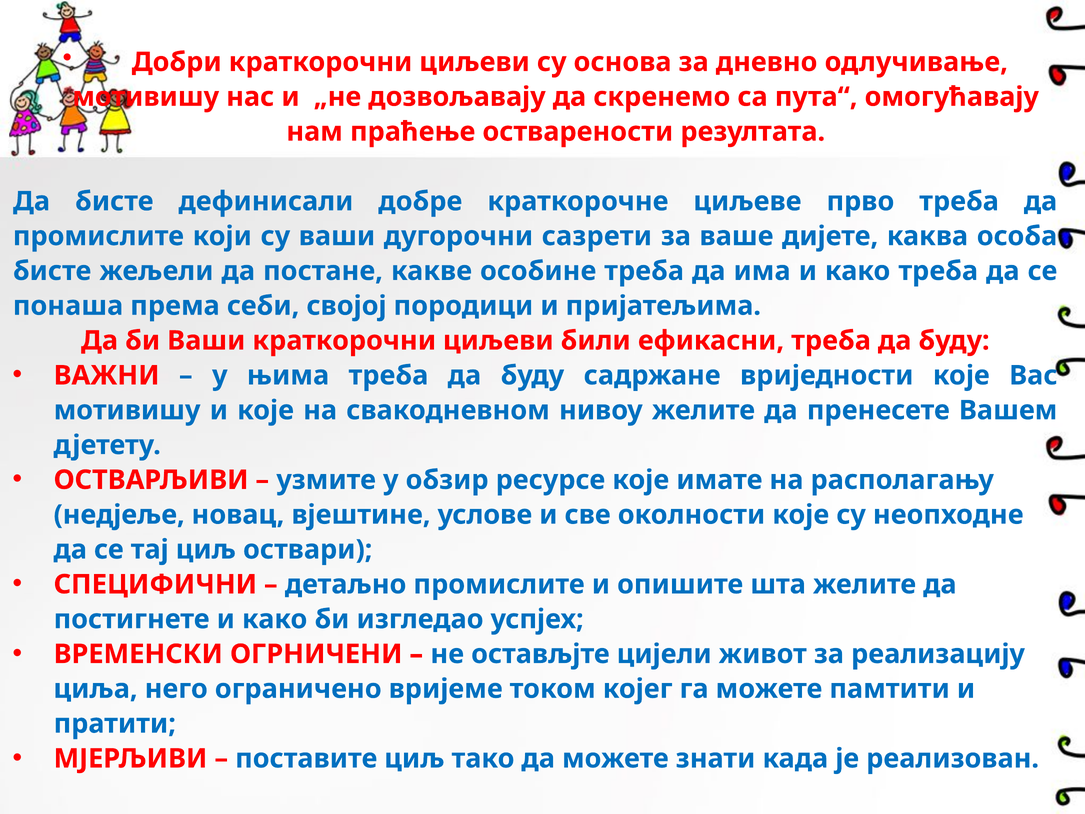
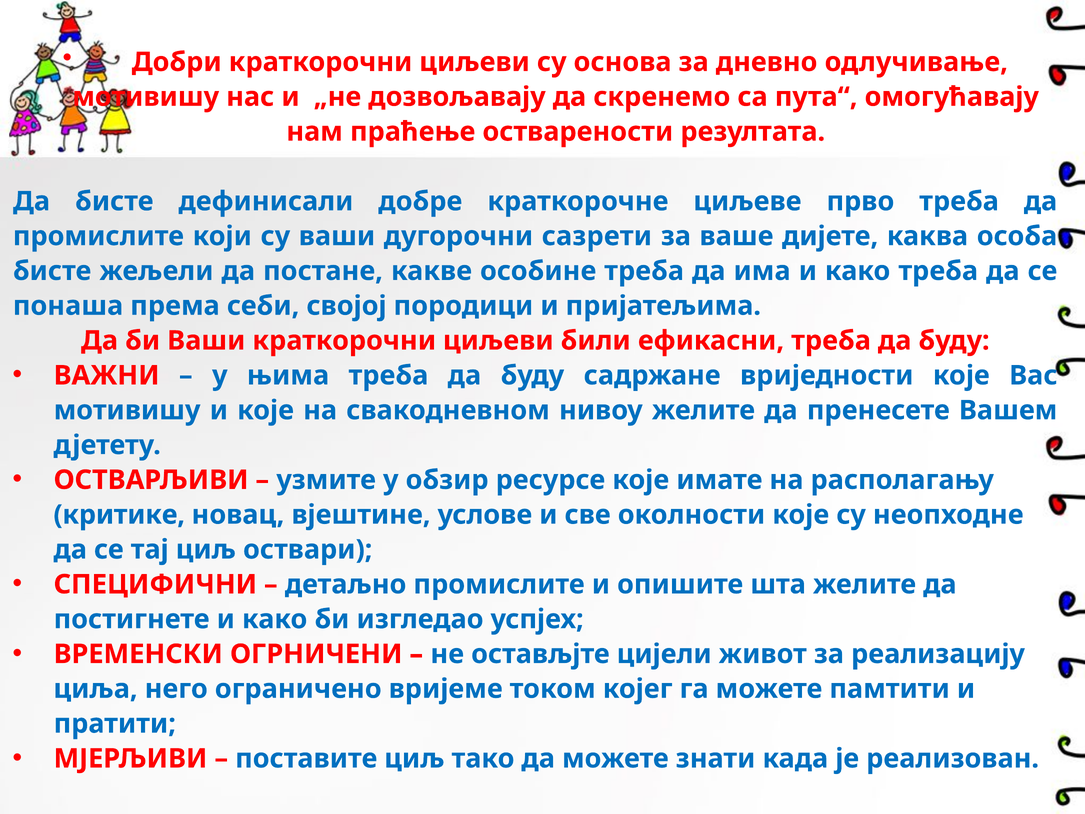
недјеље: недјеље -> критике (119, 515)
